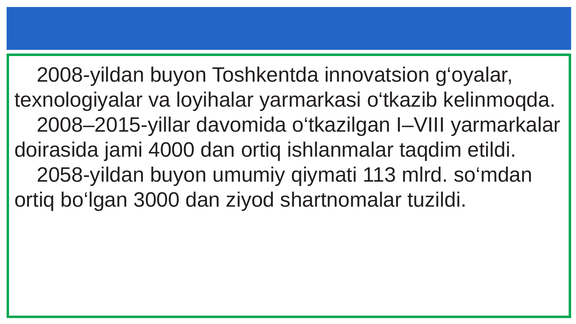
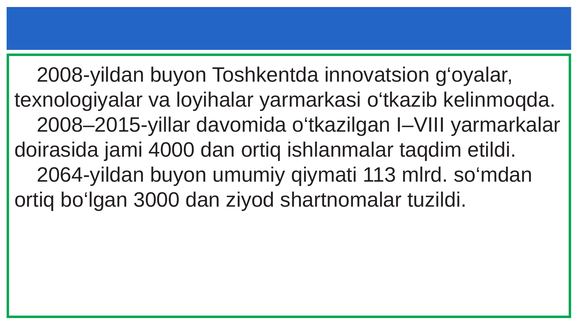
2058-yildan: 2058-yildan -> 2064-yildan (91, 175)
